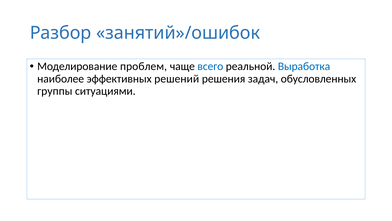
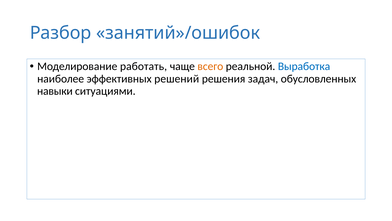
проблем: проблем -> работать (144, 66)
всего colour: blue -> orange (210, 66)
группы: группы -> навыки (55, 91)
